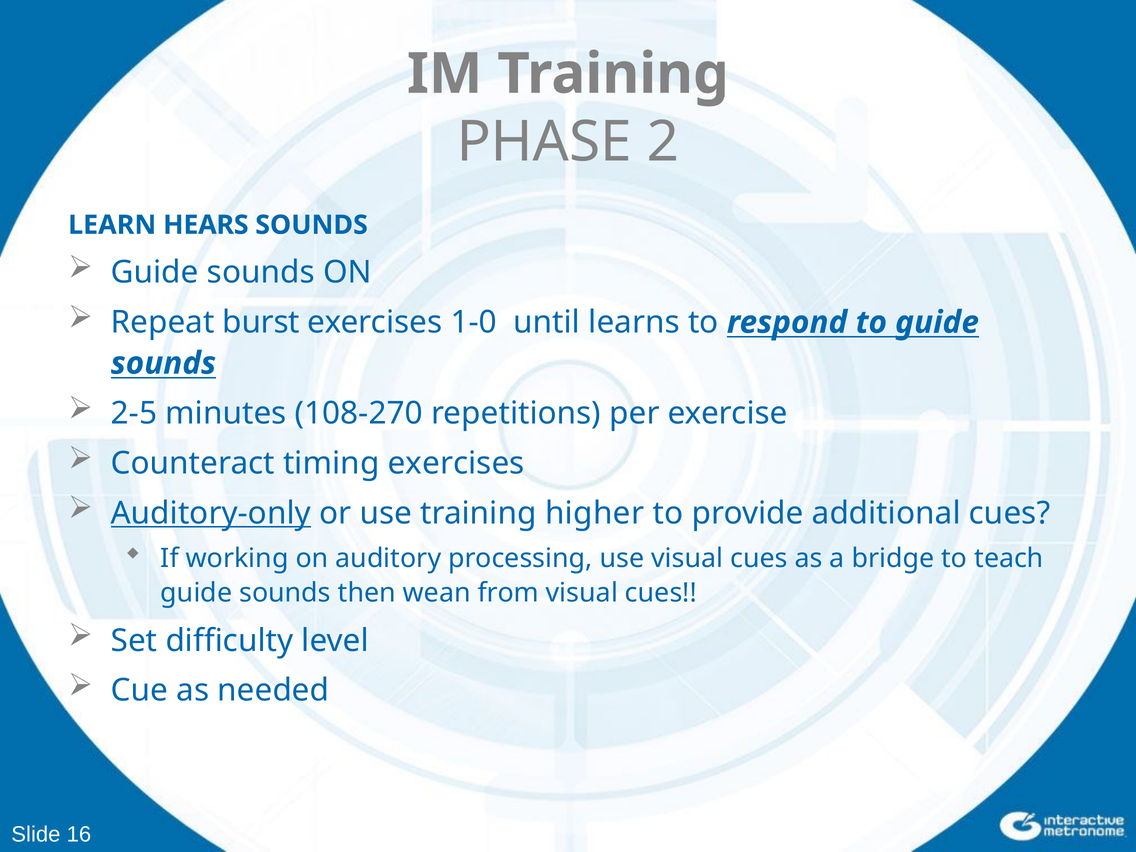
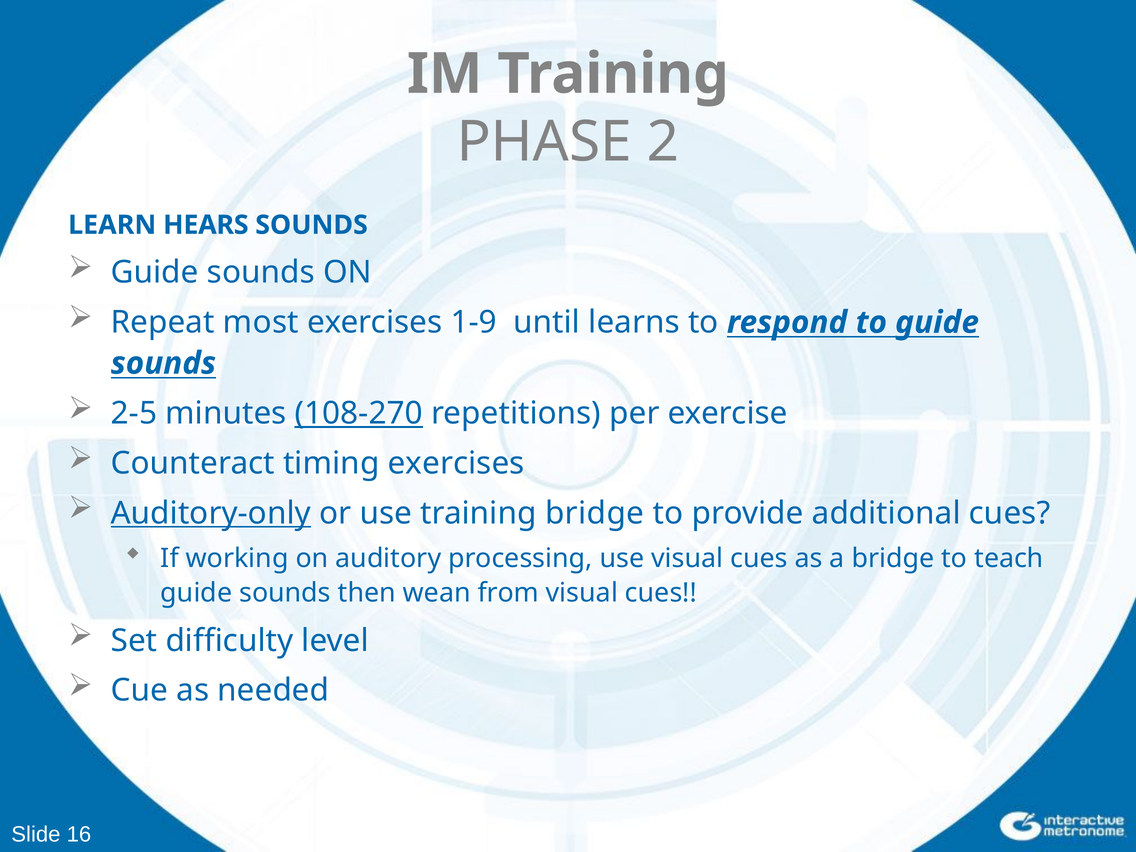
burst: burst -> most (261, 322)
1-0: 1-0 -> 1-9 (474, 322)
108-270 underline: none -> present (359, 413)
training higher: higher -> bridge (595, 513)
